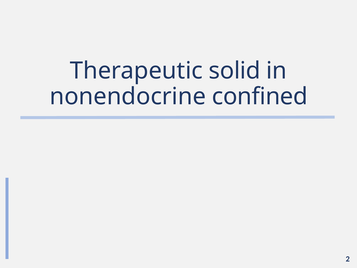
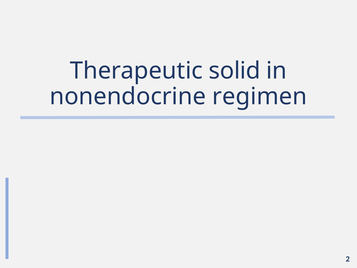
confined: confined -> regimen (260, 96)
